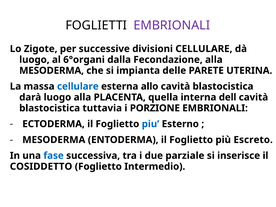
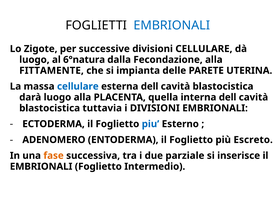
EMBRIONALI colour: purple -> blue (172, 25)
6°organi: 6°organi -> 6°natura (84, 60)
MESODERMA: MESODERMA -> FITTAMENTE (51, 71)
esterna allo: allo -> dell (150, 86)
i PORZIONE: PORZIONE -> DIVISIONI (155, 108)
MESODERMA: MESODERMA -> ADENOMERO (54, 140)
fase colour: blue -> orange (54, 156)
COSIDDETTO: COSIDDETTO -> EMBRIONALI (41, 166)
